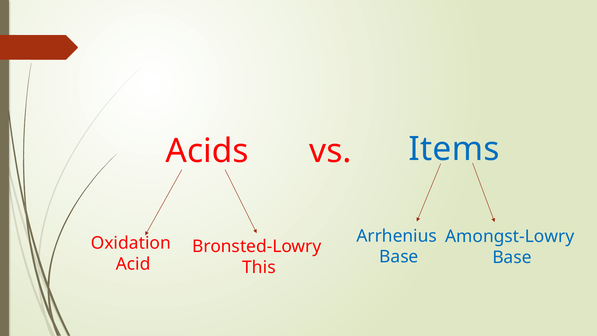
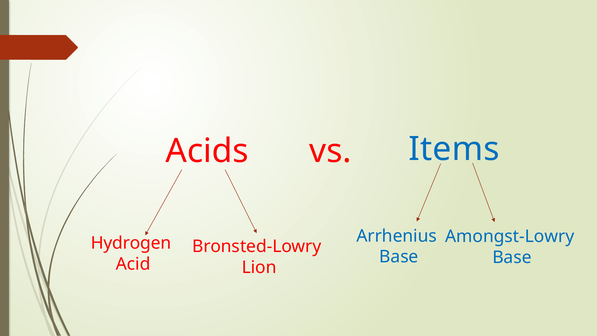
Oxidation: Oxidation -> Hydrogen (131, 243)
This: This -> Lion (259, 267)
